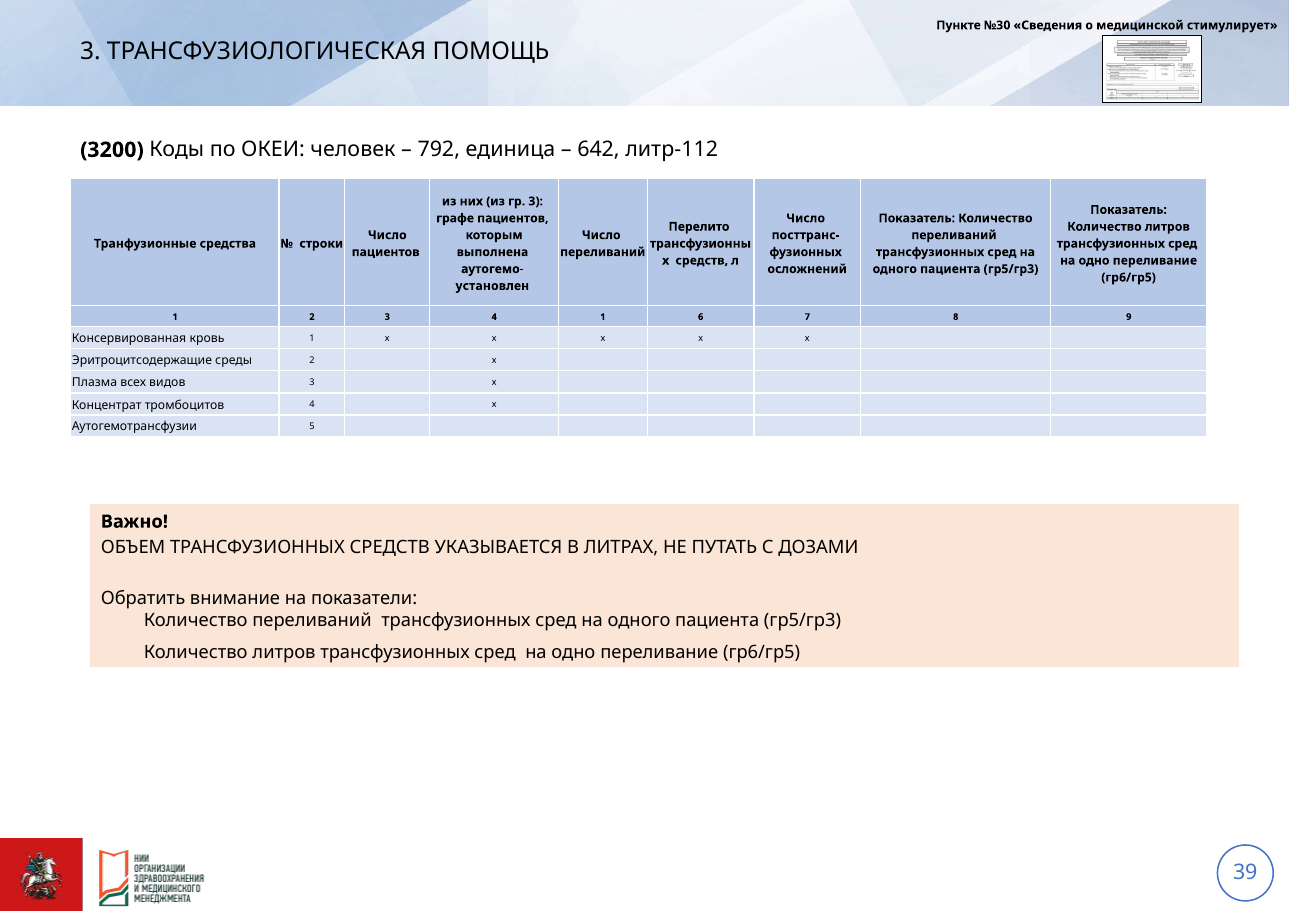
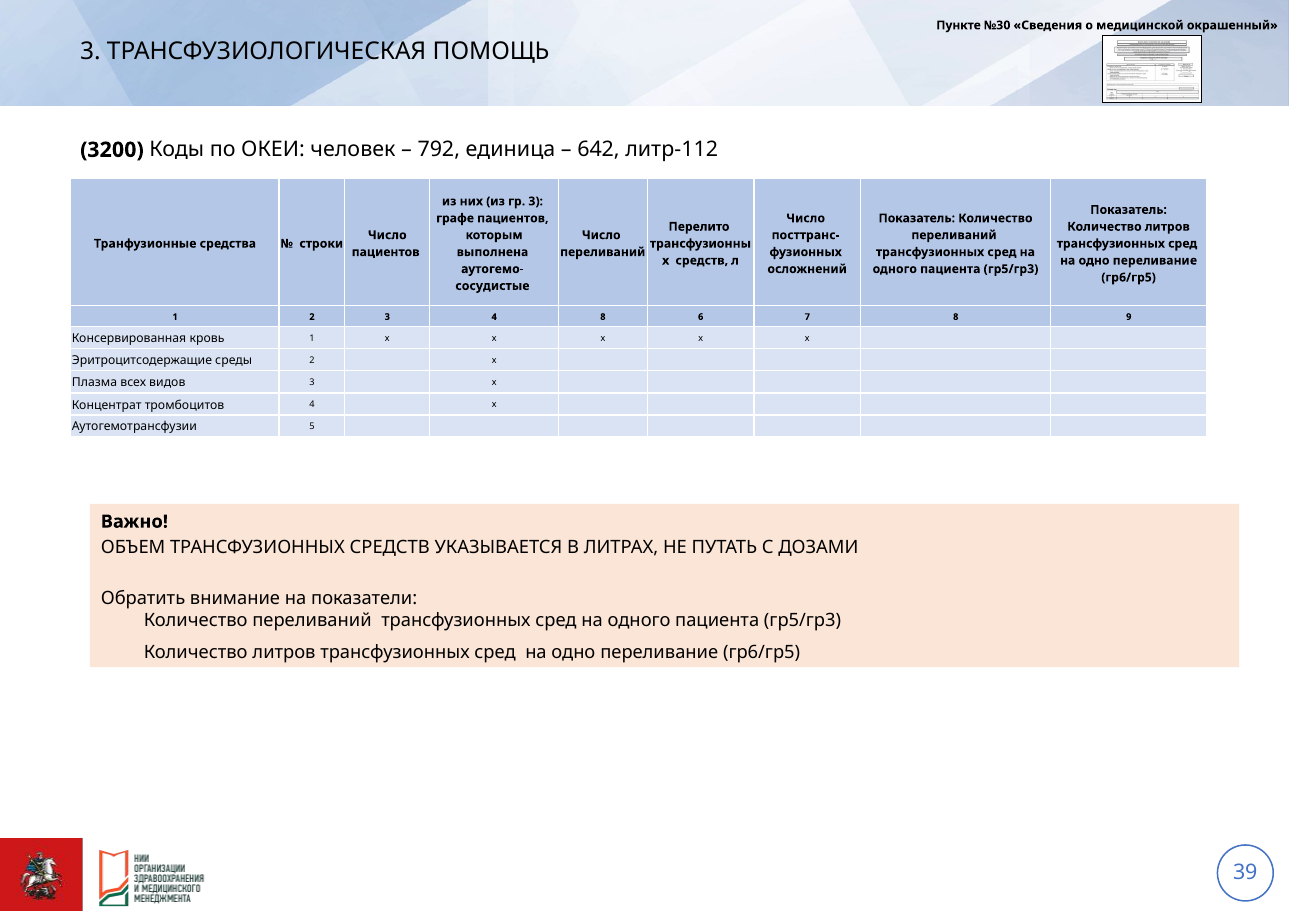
стимулирует: стимулирует -> окрашенный (1232, 25)
установлен: установлен -> сосудистые (492, 286)
4 1: 1 -> 8 (603, 317)
